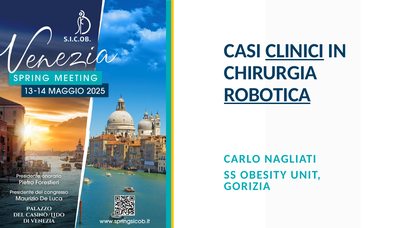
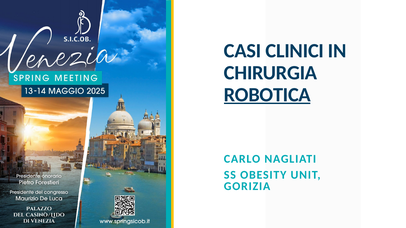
CLINICI underline: present -> none (295, 51)
